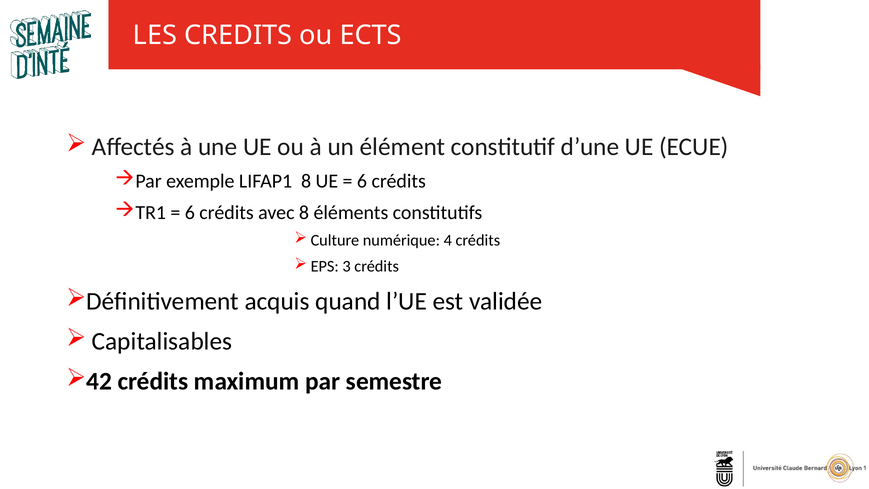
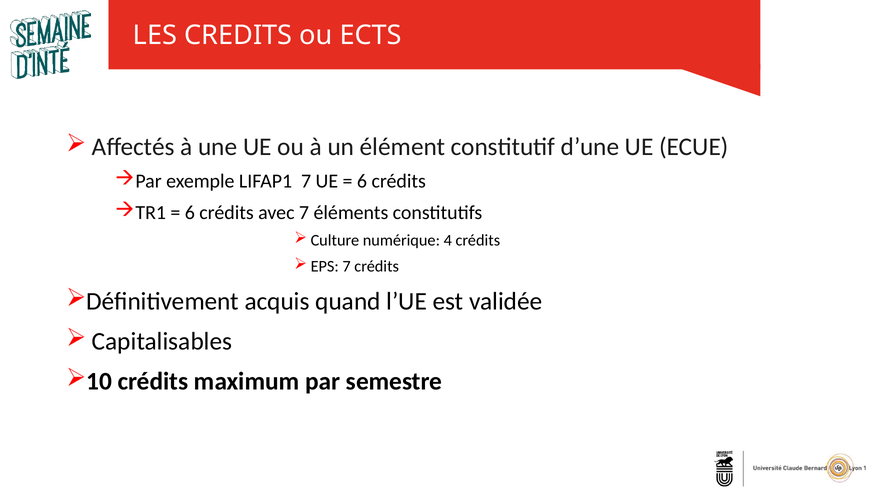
LIFAP1 8: 8 -> 7 (306, 181)
avec 8: 8 -> 7 (304, 213)
3: 3 -> 7 (347, 266)
42: 42 -> 10 (99, 381)
